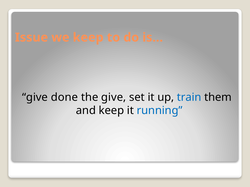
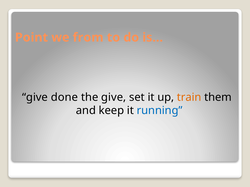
Issue: Issue -> Point (31, 38)
we keep: keep -> from (88, 38)
train colour: blue -> orange (189, 97)
